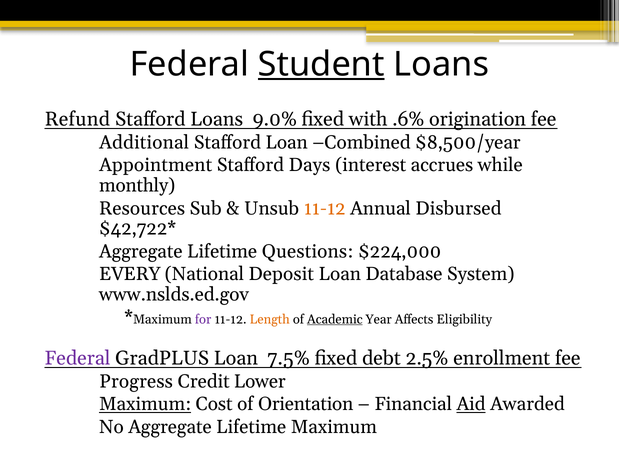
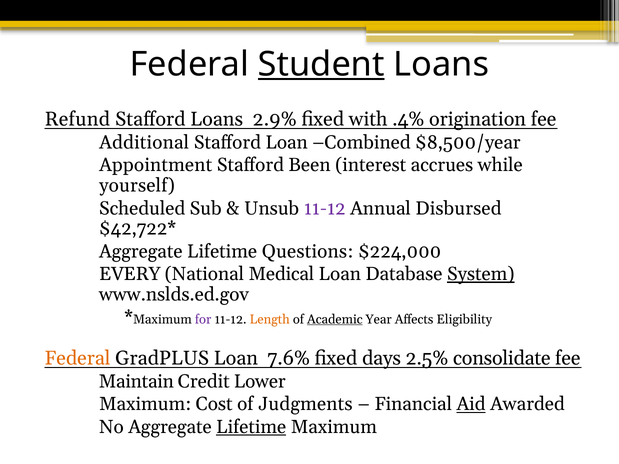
9.0%: 9.0% -> 2.9% (275, 119)
.6%: .6% -> .4% (408, 119)
Days: Days -> Been (310, 165)
monthly: monthly -> yourself (137, 186)
Resources: Resources -> Scheduled (142, 208)
11-12 colour: orange -> purple (325, 208)
Deposit: Deposit -> Medical (281, 274)
System underline: none -> present (481, 274)
Federal colour: purple -> orange (77, 359)
7.5%: 7.5% -> 7.6% (289, 359)
debt: debt -> days (381, 359)
enrollment: enrollment -> consolidate (502, 359)
Progress: Progress -> Maintain (136, 382)
Maximum underline: present -> none (145, 404)
Orientation: Orientation -> Judgments (305, 404)
Lifetime underline: none -> present (251, 427)
